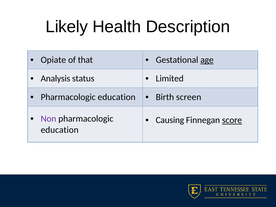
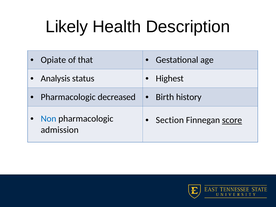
age underline: present -> none (207, 60)
Limited: Limited -> Highest (170, 79)
education: education -> decreased (117, 97)
screen: screen -> history (189, 97)
Non colour: purple -> blue (49, 119)
Causing: Causing -> Section (170, 120)
education: education -> admission (60, 130)
